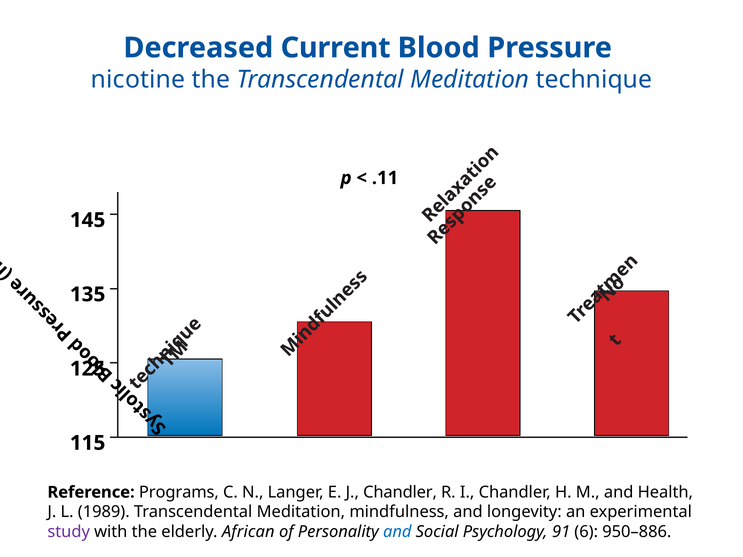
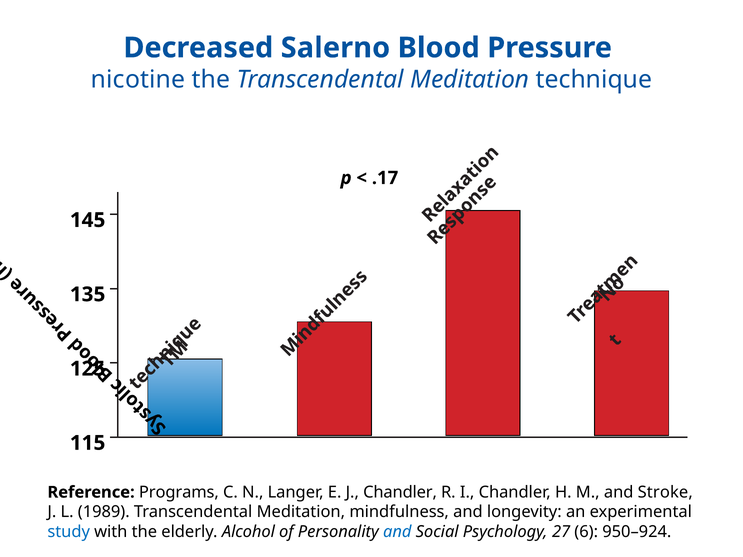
Current: Current -> Salerno (335, 48)
.11: .11 -> .17 (385, 178)
Health: Health -> Stroke (665, 492)
study colour: purple -> blue (69, 532)
African: African -> Alcohol (248, 532)
91: 91 -> 27 (561, 532)
950–886: 950–886 -> 950–924 (637, 532)
